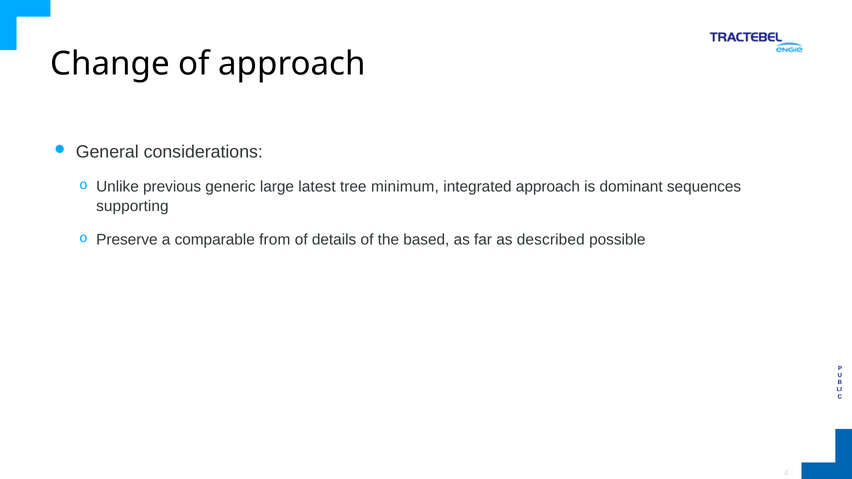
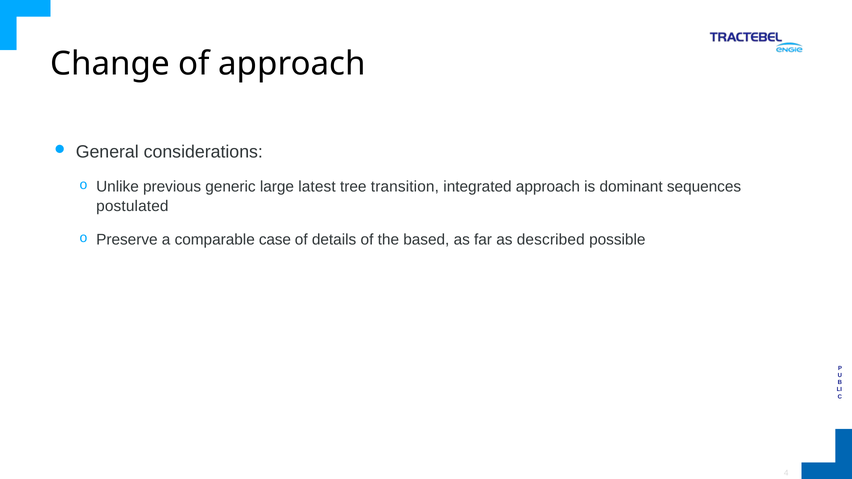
minimum: minimum -> transition (405, 187)
supporting: supporting -> postulated (132, 206)
from: from -> case (275, 240)
